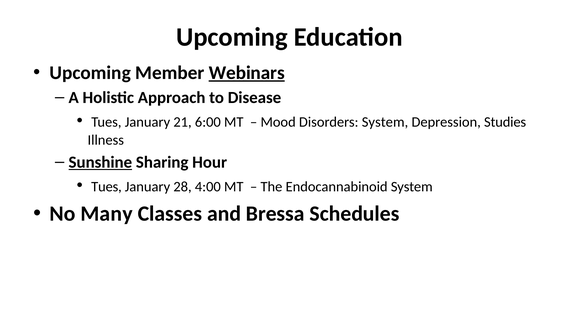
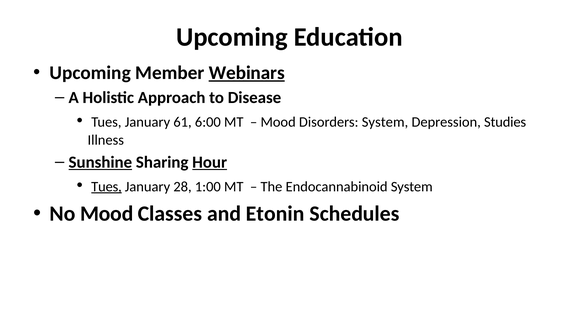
21: 21 -> 61 (183, 122)
Hour underline: none -> present (210, 162)
Tues underline: none -> present (106, 186)
4:00: 4:00 -> 1:00 (208, 186)
No Many: Many -> Mood (107, 214)
Bressa: Bressa -> Etonin (275, 214)
